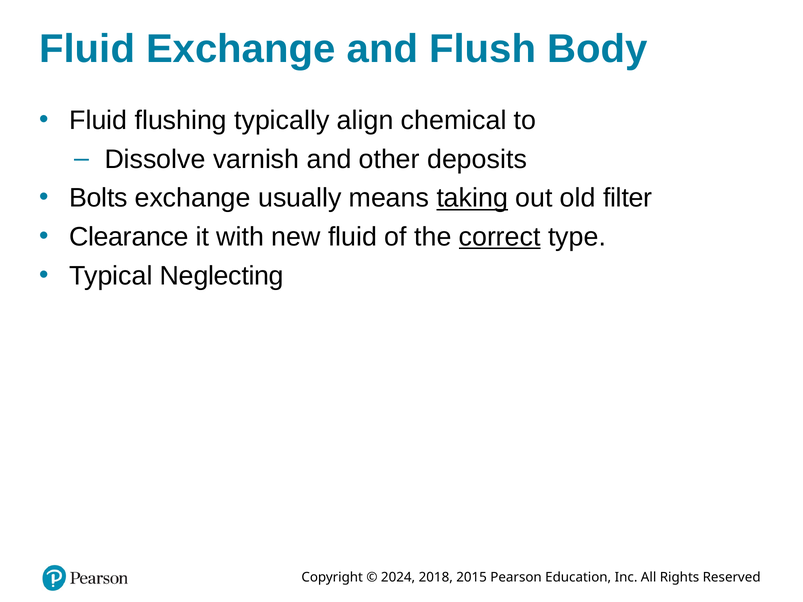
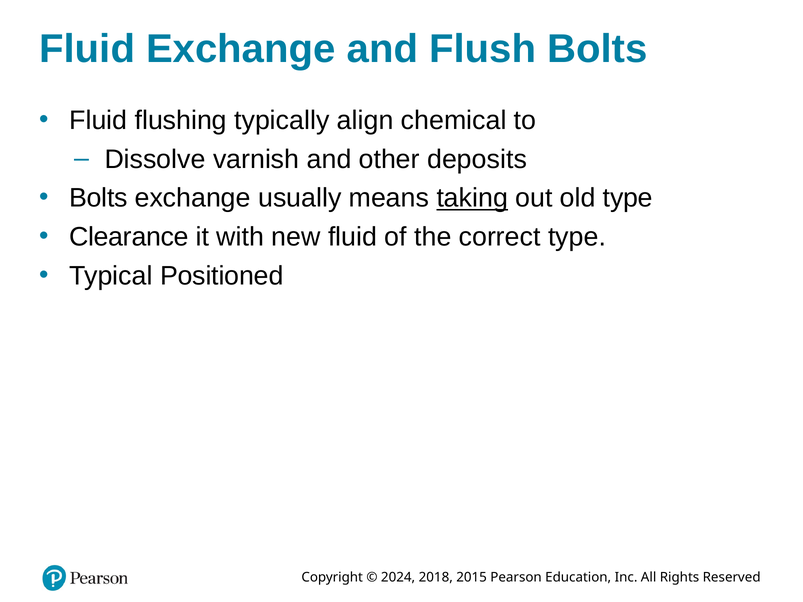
Flush Body: Body -> Bolts (597, 49)
old filter: filter -> type (628, 198)
correct underline: present -> none (500, 237)
Neglecting: Neglecting -> Positioned (222, 276)
